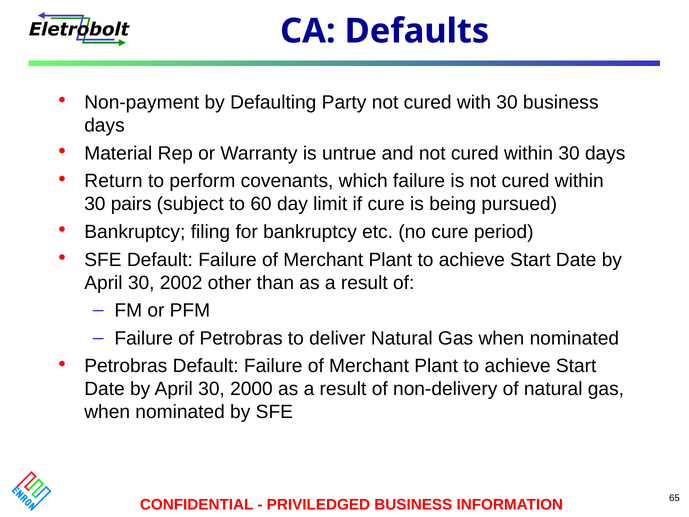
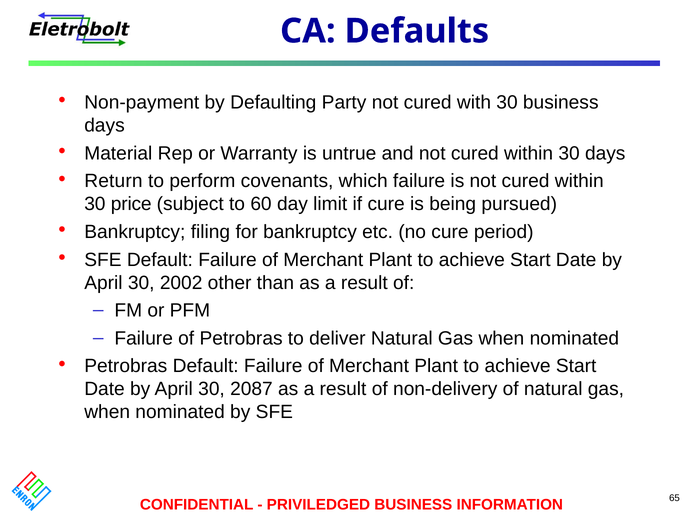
pairs: pairs -> price (131, 204)
2000: 2000 -> 2087 (251, 389)
